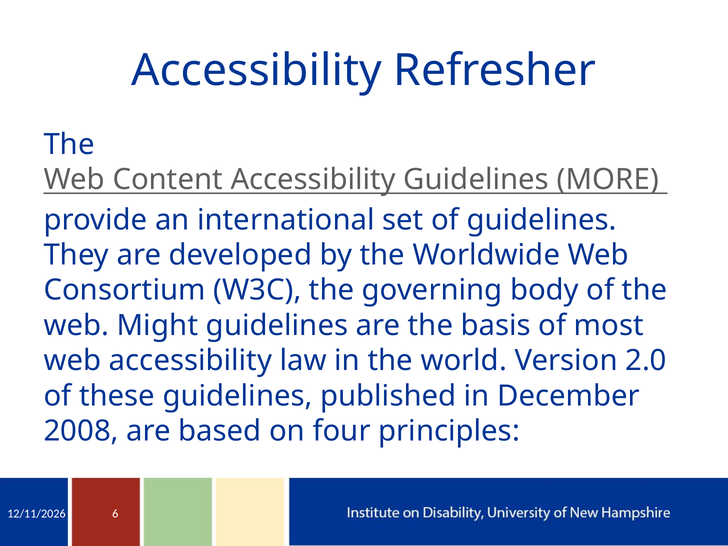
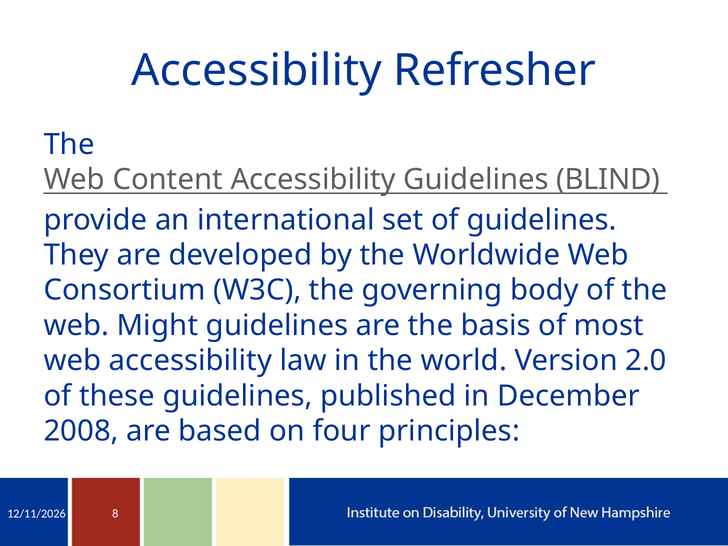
MORE: MORE -> BLIND (608, 180)
6: 6 -> 8 (115, 514)
